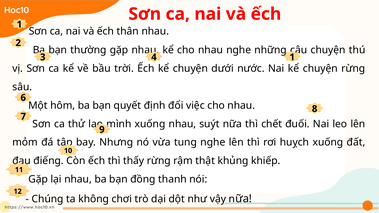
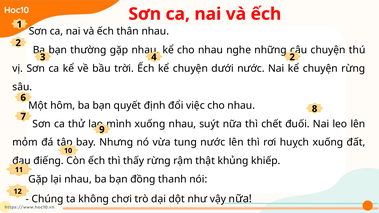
4 1: 1 -> 2 (292, 57)
tung nghe: nghe -> nước (213, 142)
